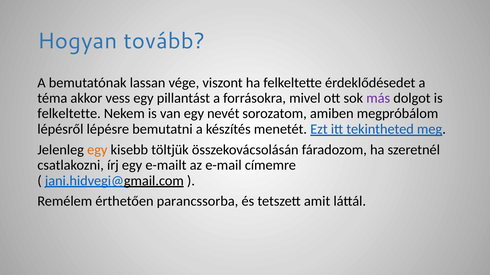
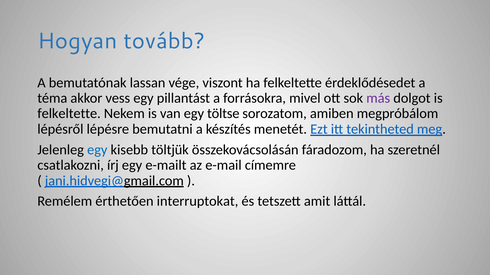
nevét: nevét -> töltse (223, 114)
egy colour: orange -> blue (97, 150)
parancssorba: parancssorba -> interruptokat (198, 202)
